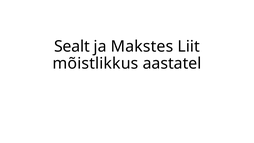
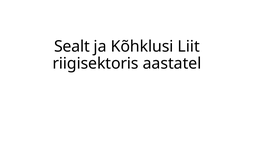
Makstes: Makstes -> Kõhklusi (142, 46)
mõistlikkus: mõistlikkus -> riigisektoris (96, 63)
